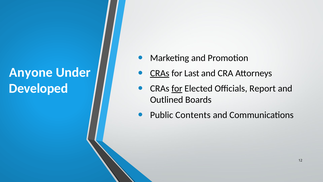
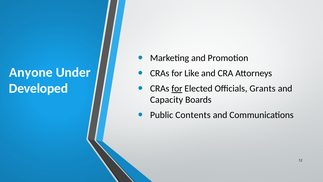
CRAs underline: present -> none (160, 73)
Last: Last -> Like (192, 73)
Report: Report -> Grants (263, 88)
Outlined: Outlined -> Capacity (167, 100)
